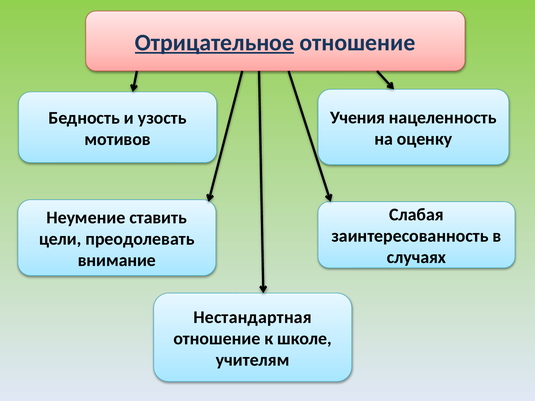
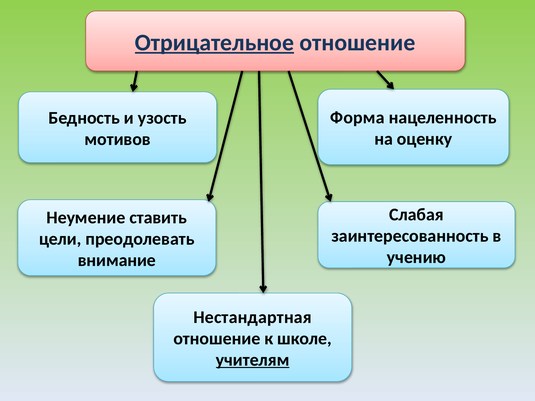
Учения: Учения -> Форма (357, 118)
случаях: случаях -> учению (416, 258)
учителям underline: none -> present (253, 360)
